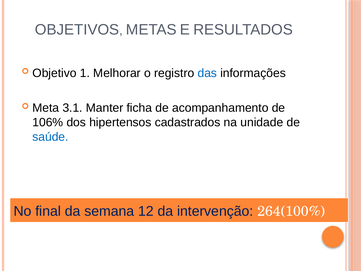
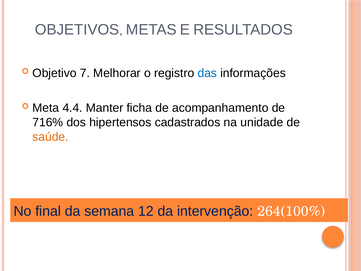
1: 1 -> 7 (85, 73)
3.1: 3.1 -> 4.4 (73, 108)
106%: 106% -> 716% (48, 122)
saúde colour: blue -> orange (50, 137)
